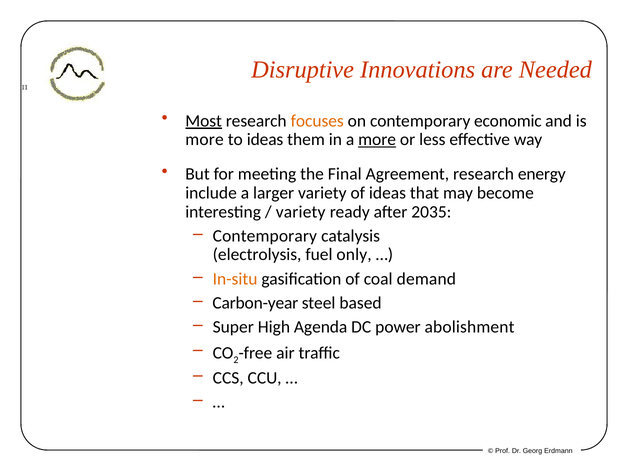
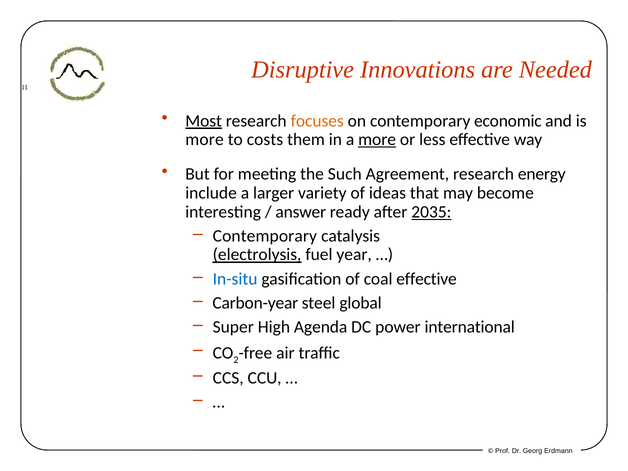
to ideas: ideas -> costs (265, 140)
Final: Final -> Such (345, 174)
variety: variety -> answer (301, 212)
2035 underline: none -> present (431, 212)
electrolysis underline: none -> present (257, 255)
only: only -> year (354, 255)
In-situ colour: orange -> blue (235, 279)
coal demand: demand -> effective (427, 279)
based: based -> global (361, 303)
abolishment: abolishment -> international (470, 327)
